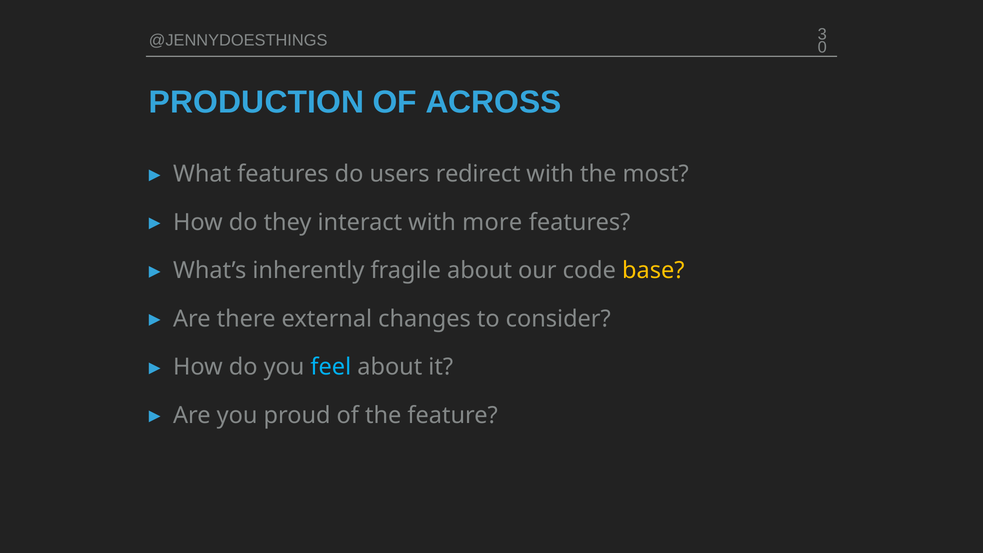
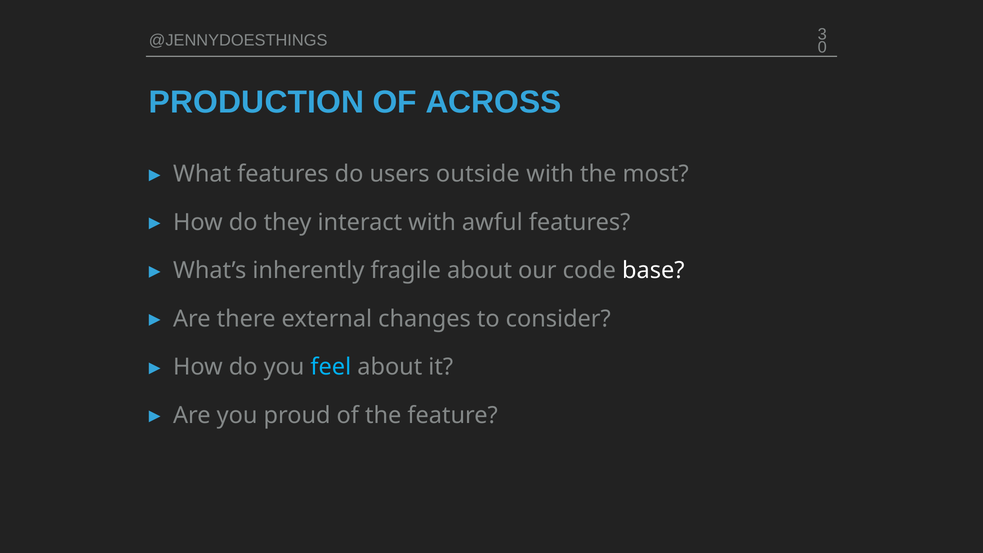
redirect: redirect -> outside (478, 174)
more: more -> awful (492, 222)
base colour: yellow -> white (653, 271)
